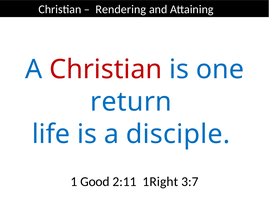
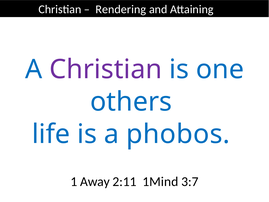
Christian colour: red -> purple (106, 69)
return: return -> others (131, 102)
disciple: disciple -> phobos (178, 134)
Good: Good -> Away (95, 181)
1Right: 1Right -> 1Mind (160, 181)
